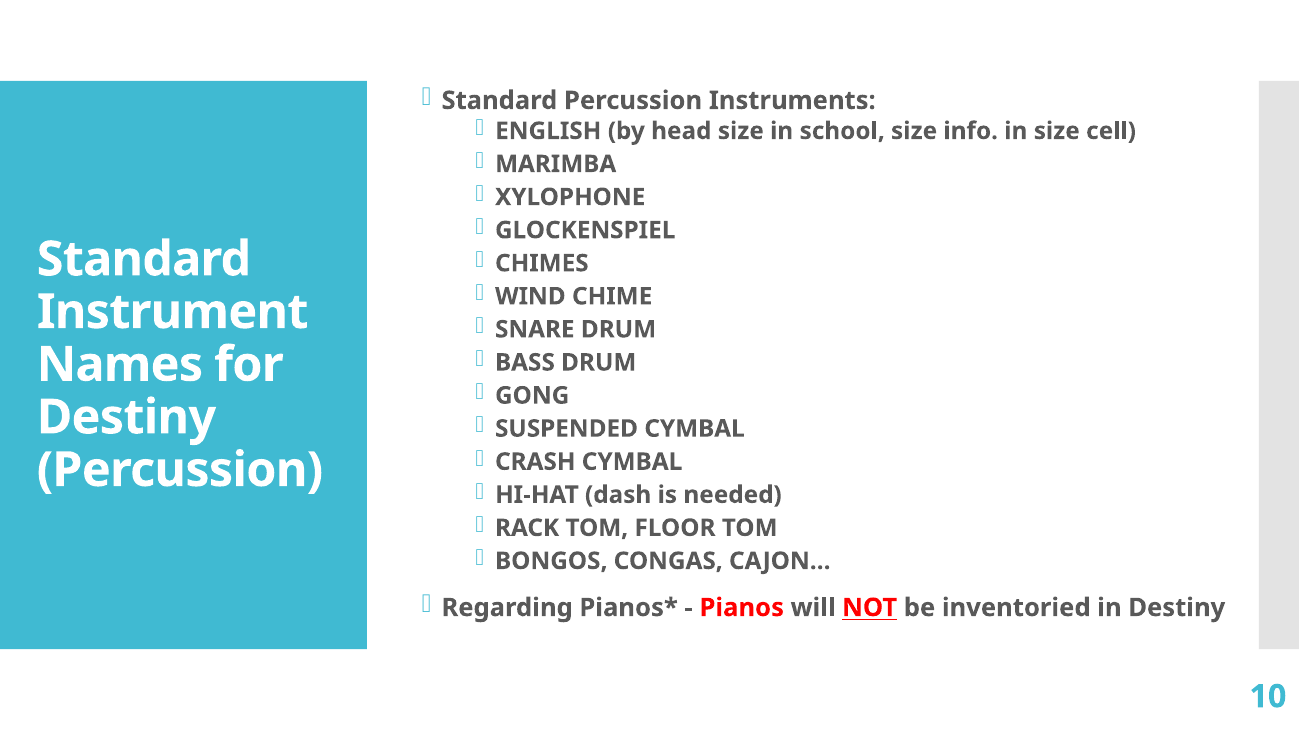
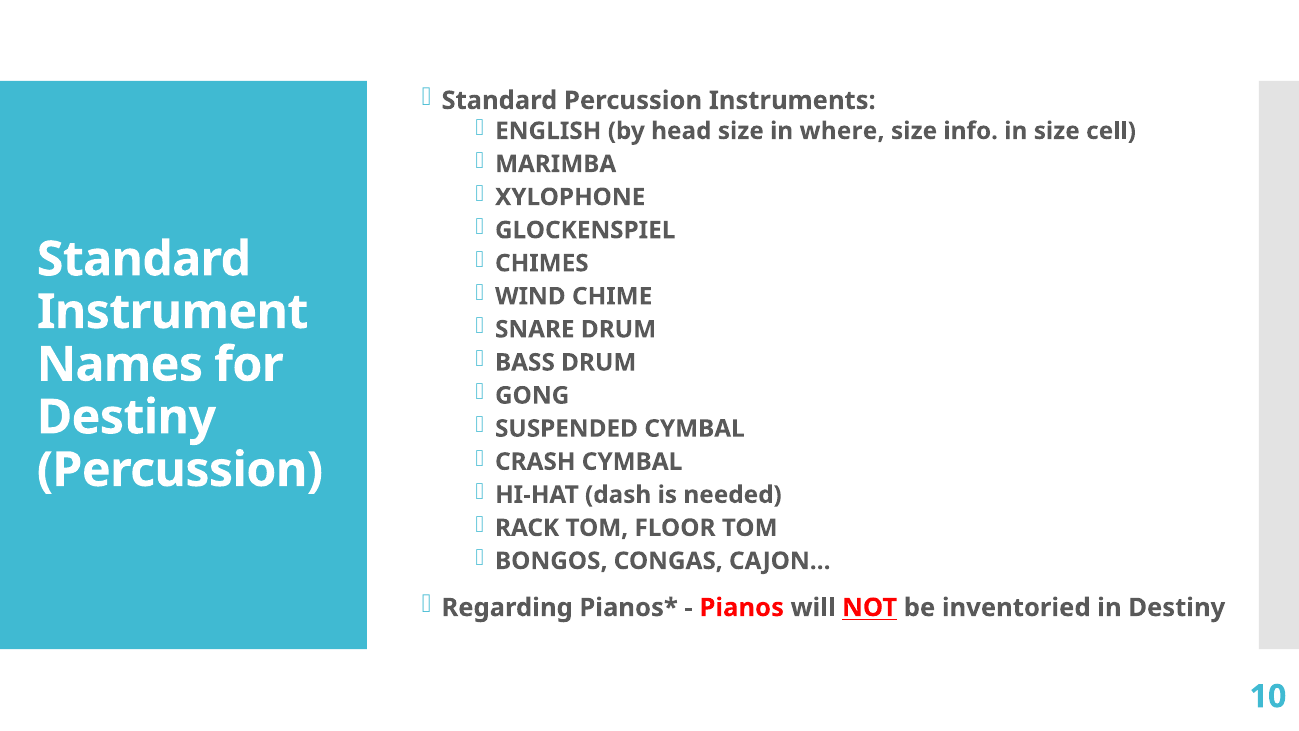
school: school -> where (842, 131)
